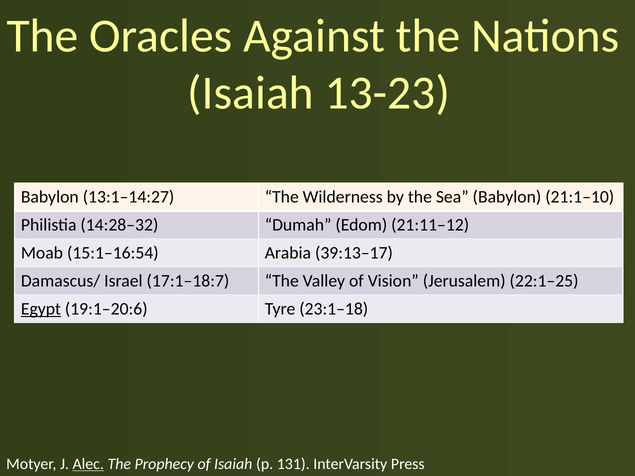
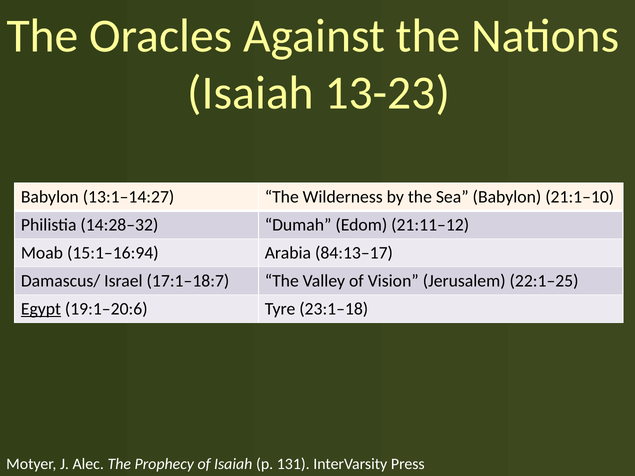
15:1–16:54: 15:1–16:54 -> 15:1–16:94 (113, 253)
39:13–17: 39:13–17 -> 84:13–17 (354, 253)
Alec underline: present -> none (88, 464)
